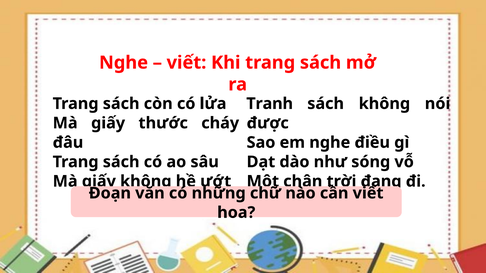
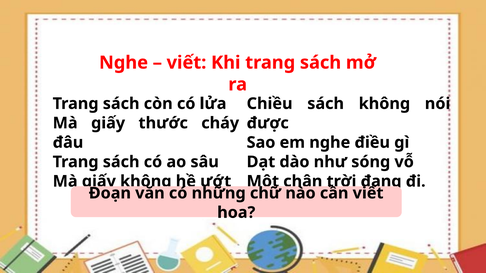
Tranh: Tranh -> Chiều (270, 104)
